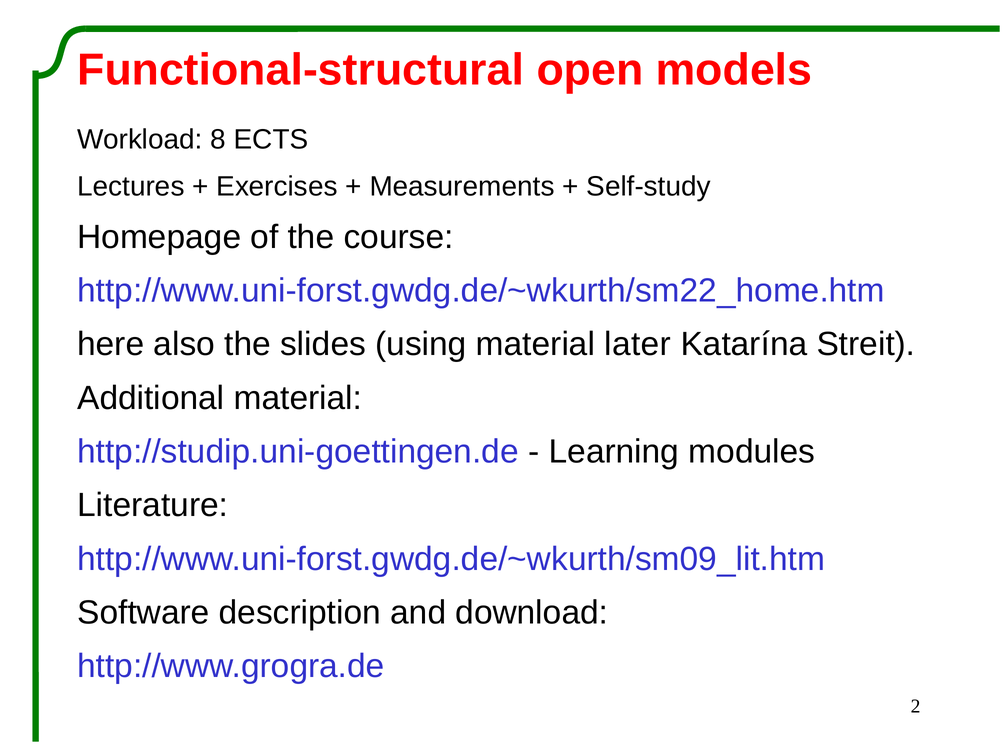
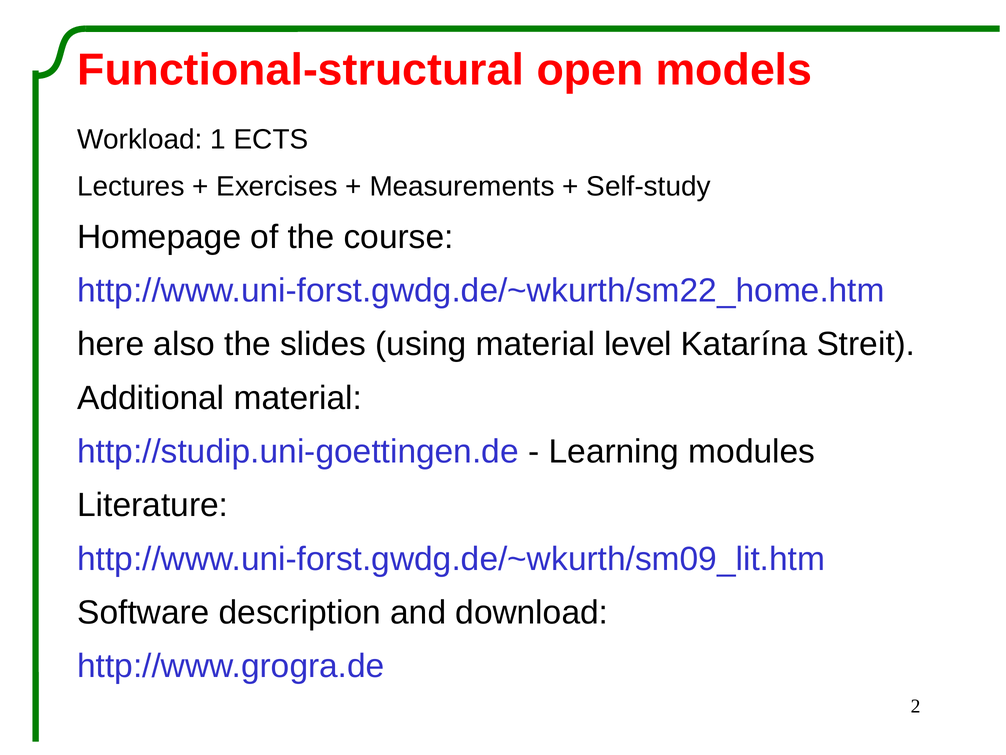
8: 8 -> 1 (218, 139)
later: later -> level (638, 344)
